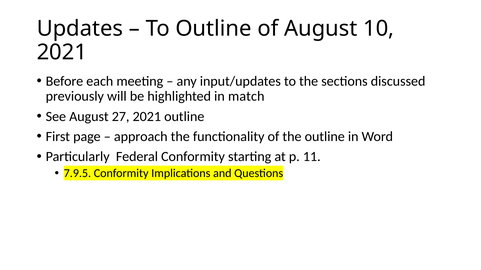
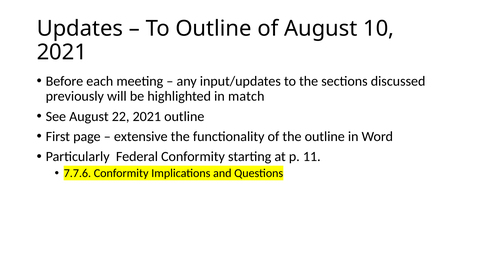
27: 27 -> 22 (121, 117)
approach: approach -> extensive (141, 137)
7.9.5: 7.9.5 -> 7.7.6 (77, 174)
